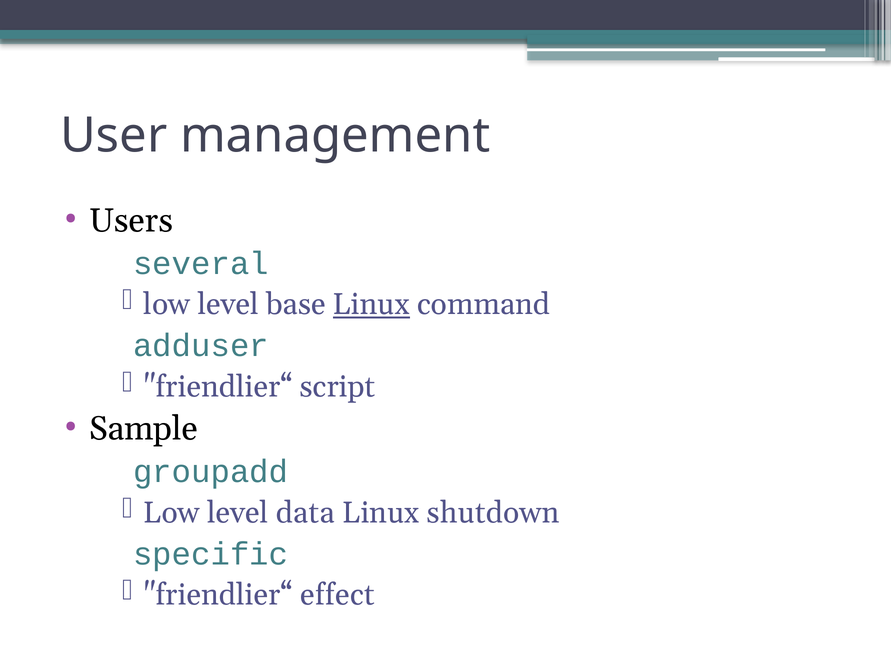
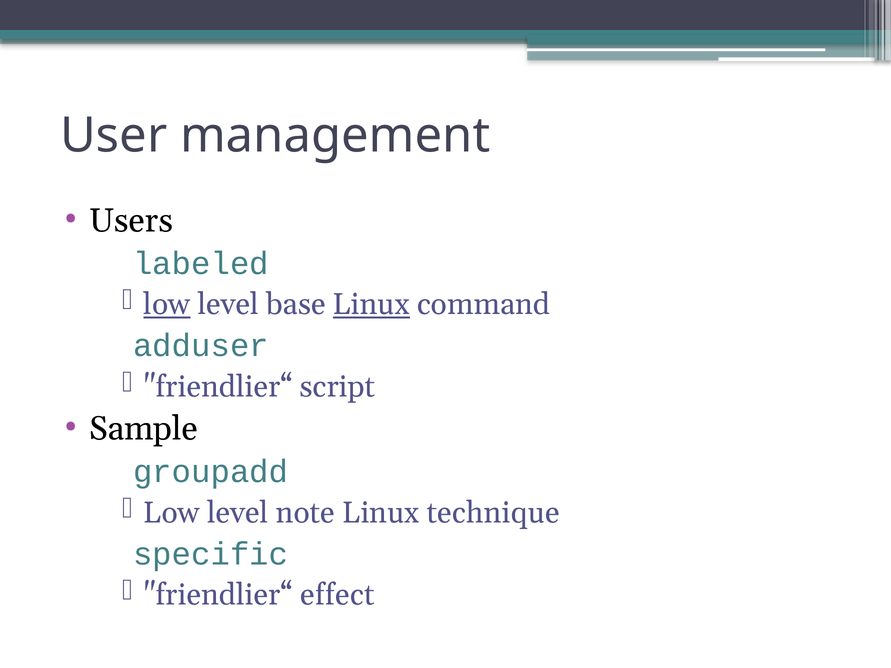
several: several -> labeled (201, 264)
low underline: none -> present (167, 305)
data: data -> note (305, 513)
shutdown: shutdown -> technique (493, 513)
